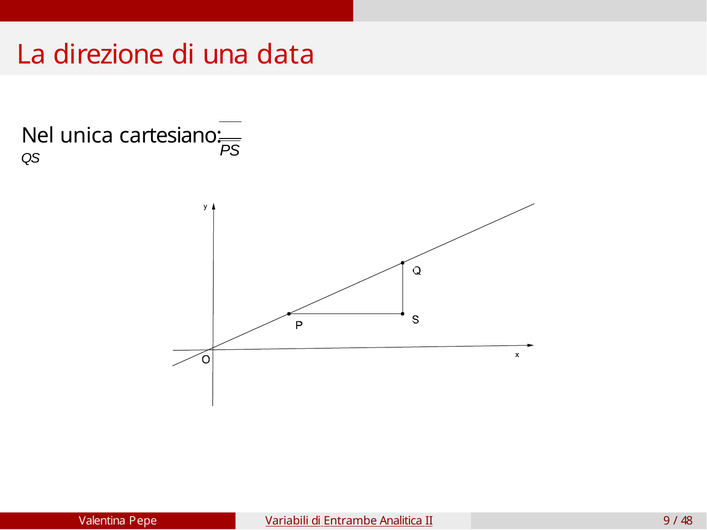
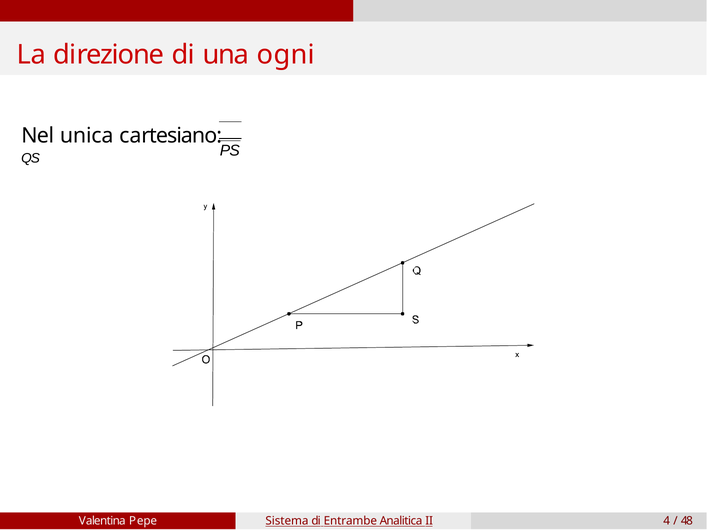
data: data -> ogni (286, 55)
Variabili: Variabili -> Sistema (287, 522)
9: 9 -> 4 (667, 522)
